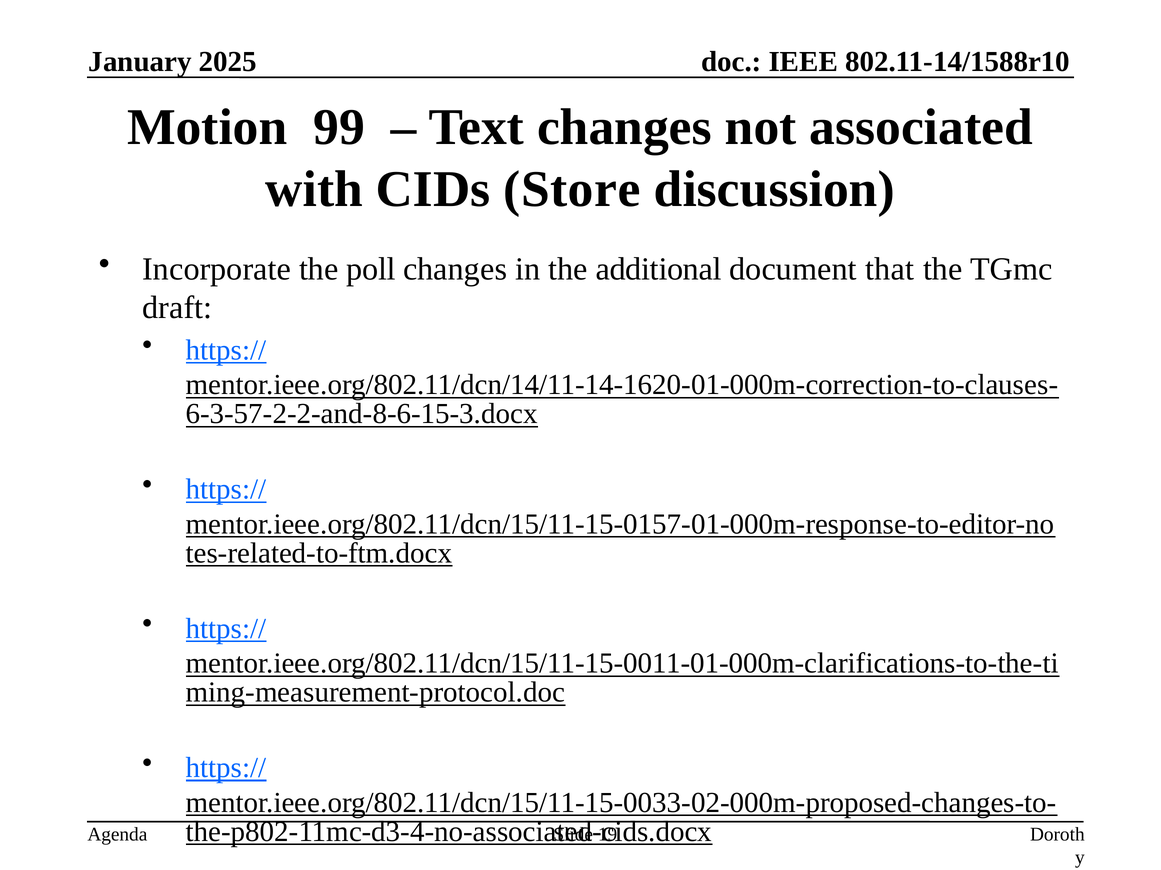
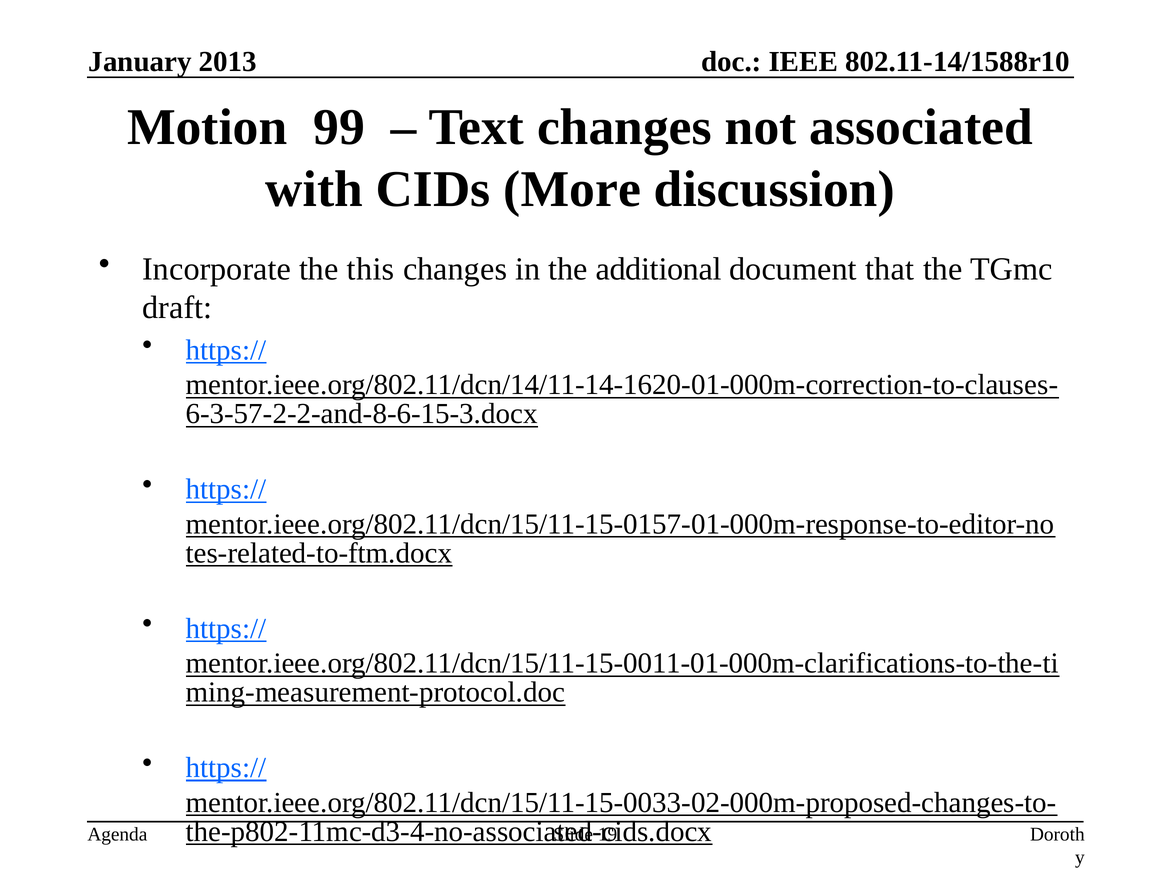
2025: 2025 -> 2013 (228, 62)
Store: Store -> More (572, 189)
poll: poll -> this (371, 269)
